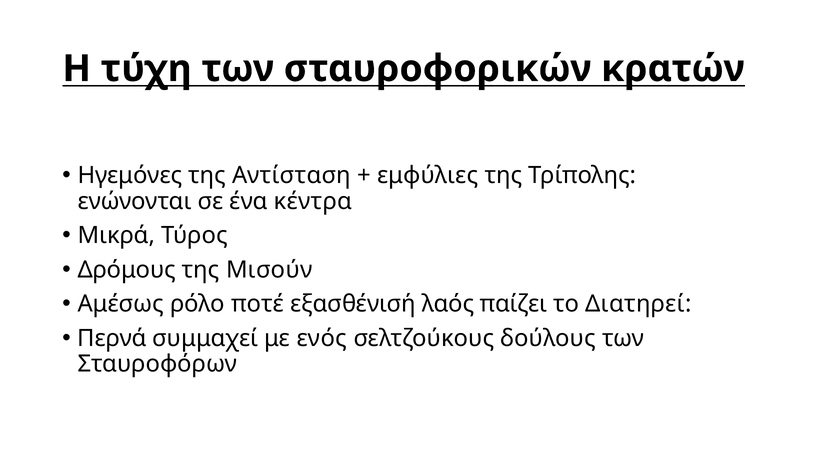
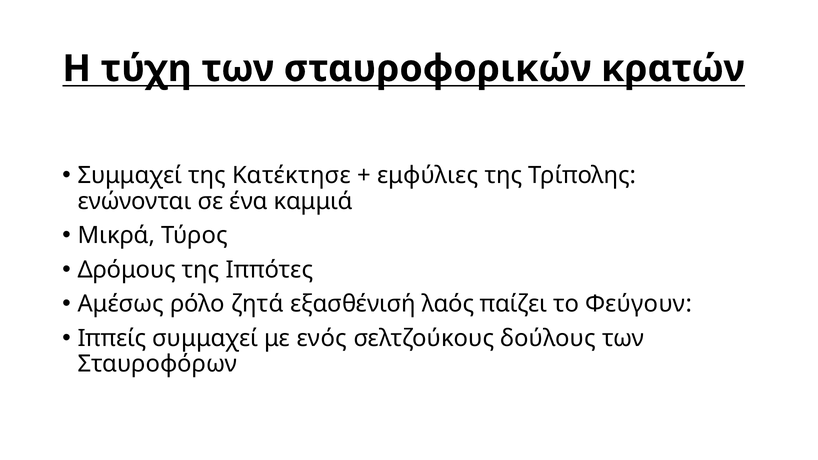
Ηγεμόνες: Ηγεμόνες -> Συμμαχεί (130, 175)
Αντίσταση: Αντίσταση -> Κατέκτησε (291, 175)
κέντρα: κέντρα -> καμμιά (313, 201)
Μισούν: Μισούν -> Ιππότες (269, 270)
ποτέ: ποτέ -> ζητά (257, 304)
Διατηρεί: Διατηρεί -> Φεύγουν (639, 304)
Περνά: Περνά -> Ιππείς (112, 338)
